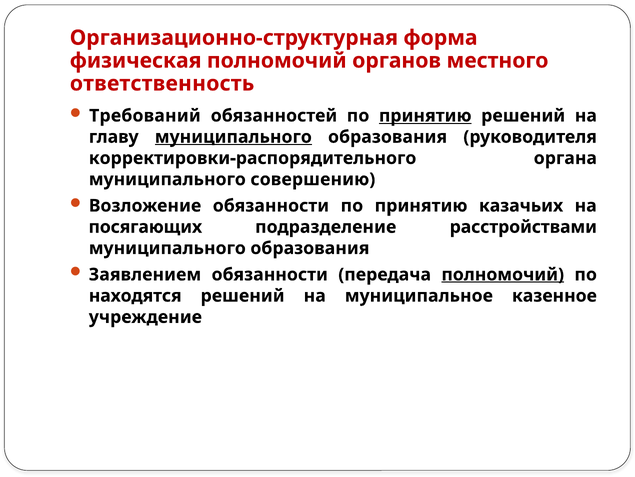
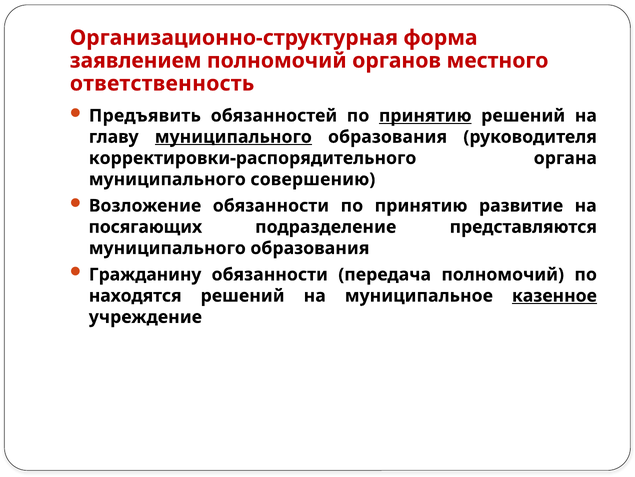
физическая: физическая -> заявлением (136, 61)
Требований: Требований -> Предъявить (145, 116)
казачьих: казачьих -> развитие (521, 205)
расстройствами: расстройствами -> представляются (523, 227)
Заявлением: Заявлением -> Гражданину (145, 274)
полномочий underline: present -> none (503, 274)
казенное underline: none -> present (554, 295)
